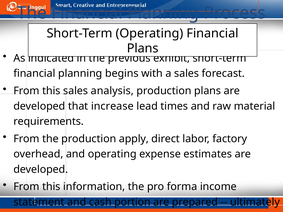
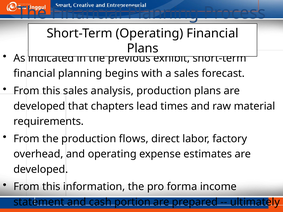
increase: increase -> chapters (112, 106)
apply: apply -> flows (134, 139)
